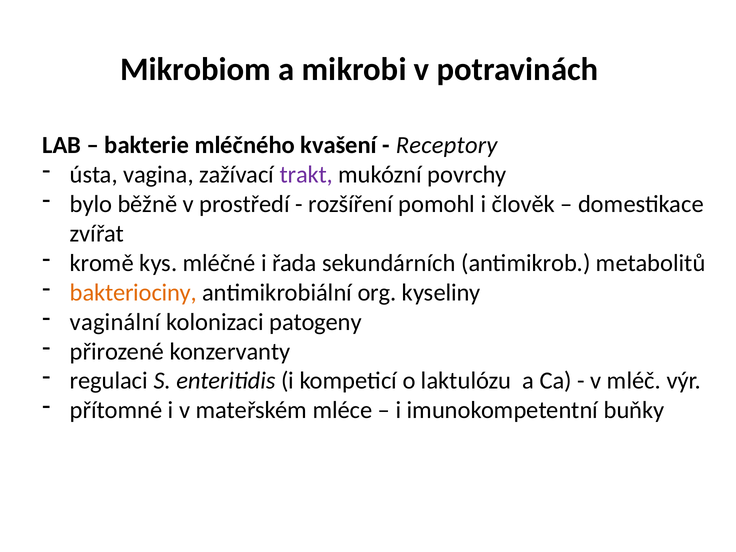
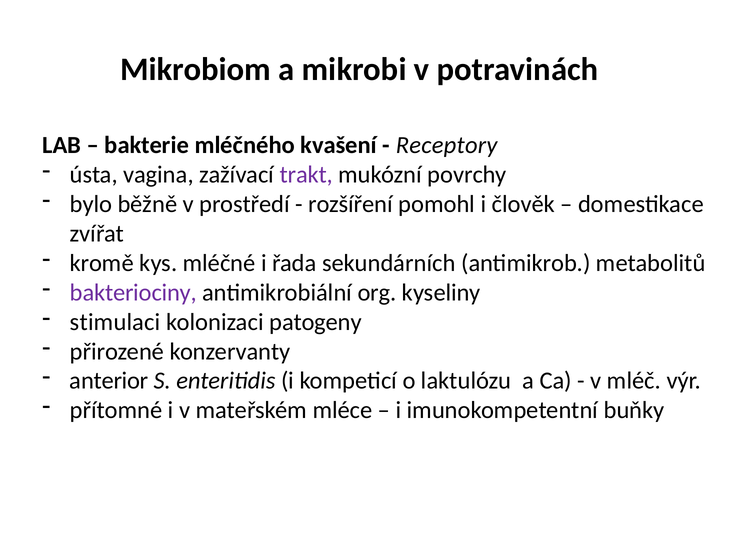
bakteriociny colour: orange -> purple (133, 293)
vaginální: vaginální -> stimulaci (115, 322)
regulaci: regulaci -> anterior (109, 381)
